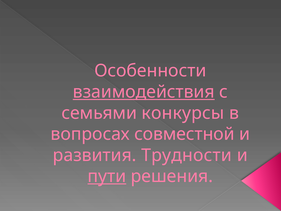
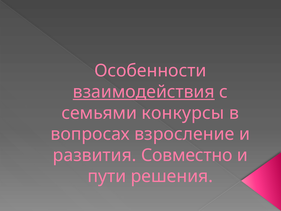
совместной: совместной -> взросление (184, 134)
Трудности: Трудности -> Совместно (187, 155)
пути underline: present -> none (107, 176)
